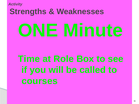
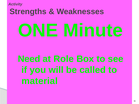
Time: Time -> Need (29, 59)
courses: courses -> material (40, 81)
